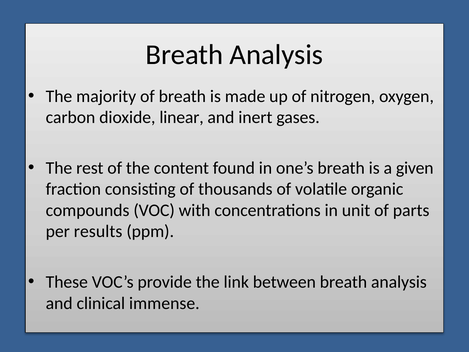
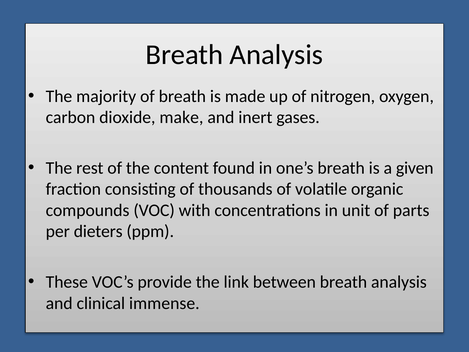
linear: linear -> make (181, 117)
results: results -> dieters (98, 231)
